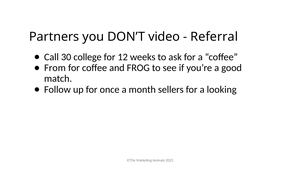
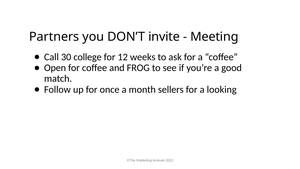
video: video -> invite (164, 37)
Referral: Referral -> Meeting (214, 37)
From: From -> Open (55, 68)
